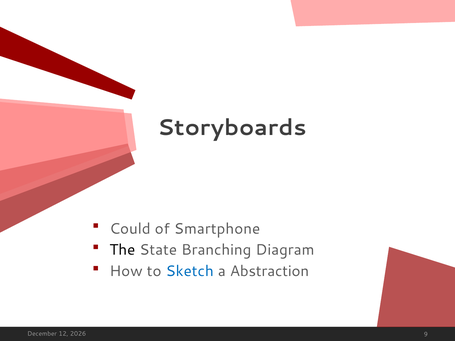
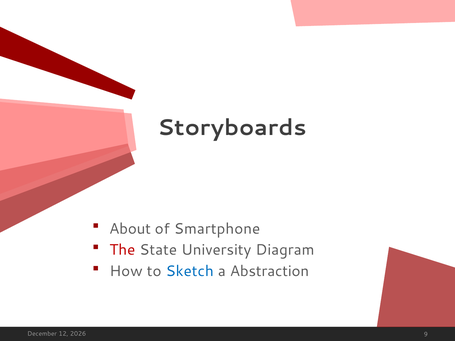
Could: Could -> About (130, 229)
The colour: black -> red (122, 250)
Branching: Branching -> University (216, 250)
